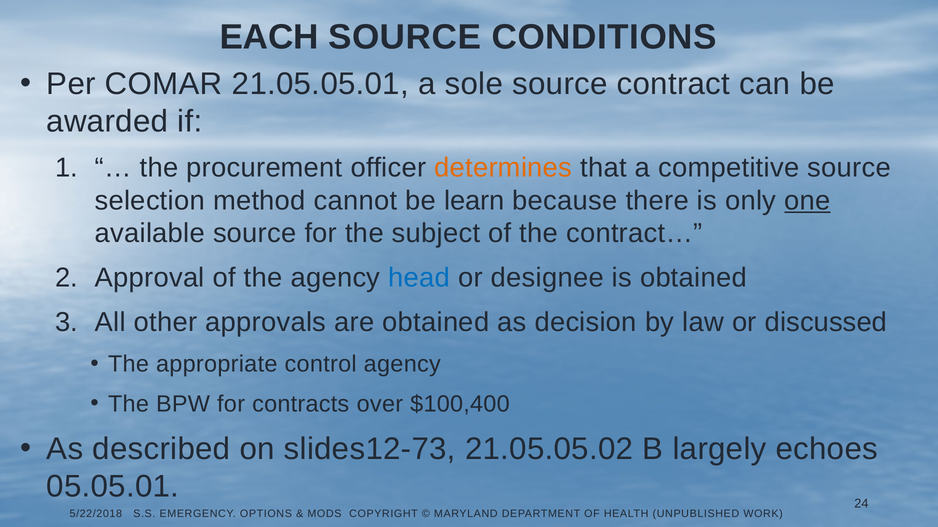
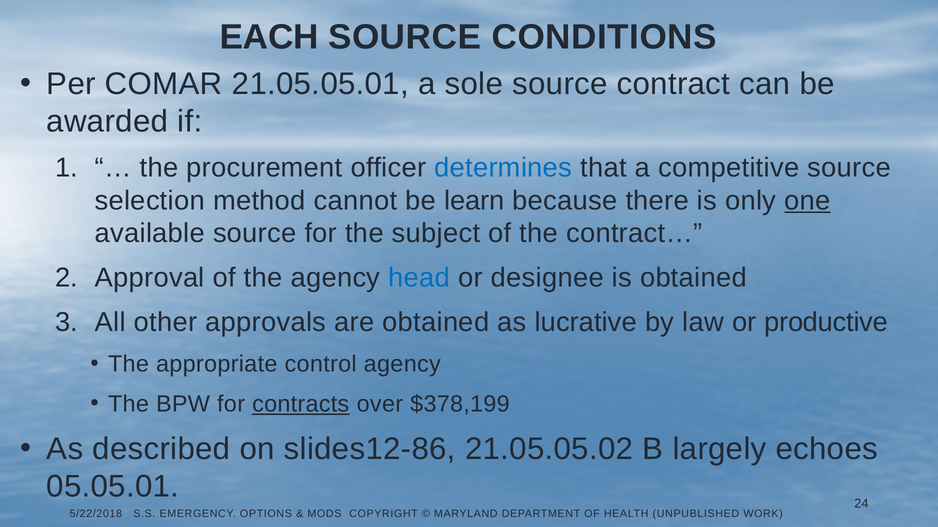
determines colour: orange -> blue (503, 168)
decision: decision -> lucrative (586, 323)
discussed: discussed -> productive (826, 323)
contracts underline: none -> present (301, 404)
$100,400: $100,400 -> $378,199 (460, 404)
slides12-73: slides12-73 -> slides12-86 (370, 450)
